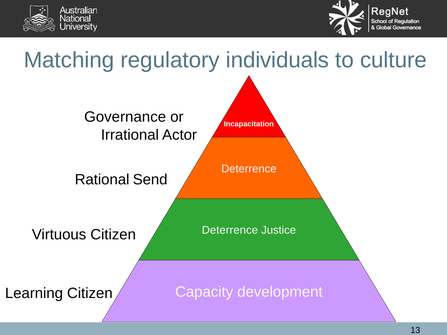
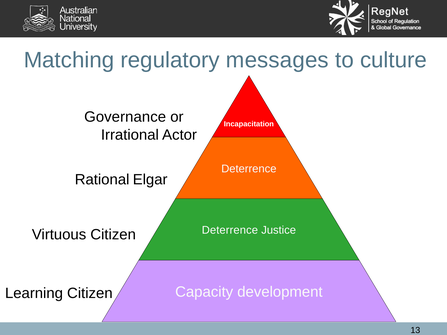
individuals: individuals -> messages (277, 60)
Send: Send -> Elgar (150, 180)
